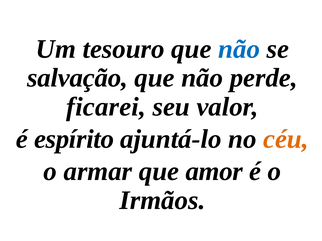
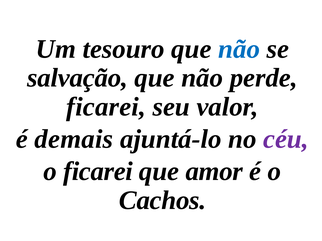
espírito: espírito -> demais (74, 139)
céu colour: orange -> purple (286, 139)
o armar: armar -> ficarei (98, 172)
Irmãos: Irmãos -> Cachos (163, 201)
